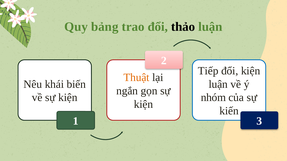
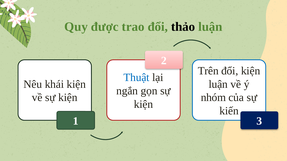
bảng: bảng -> được (105, 27)
Tiếp: Tiếp -> Trên (208, 71)
Thuật colour: orange -> blue (137, 78)
khái biến: biến -> kiện (76, 84)
